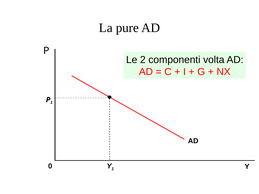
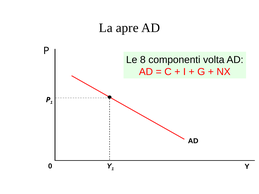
pure: pure -> apre (127, 28)
2: 2 -> 8 (143, 60)
